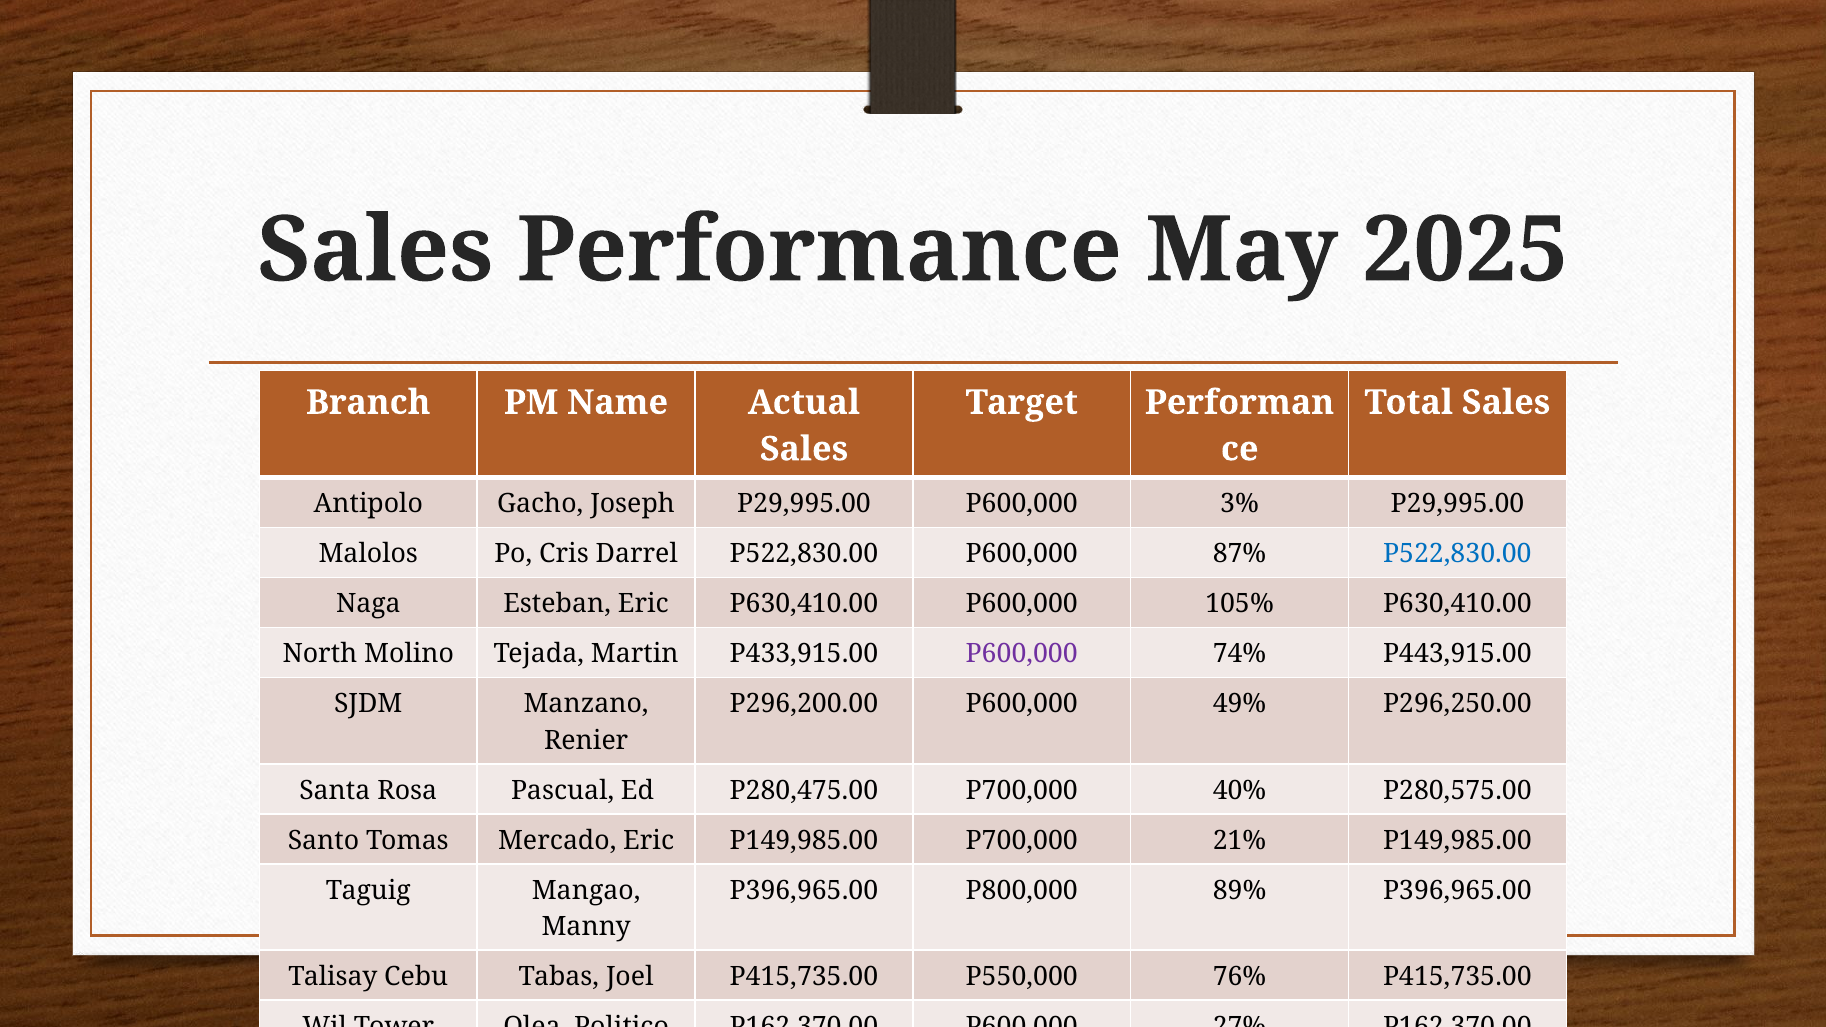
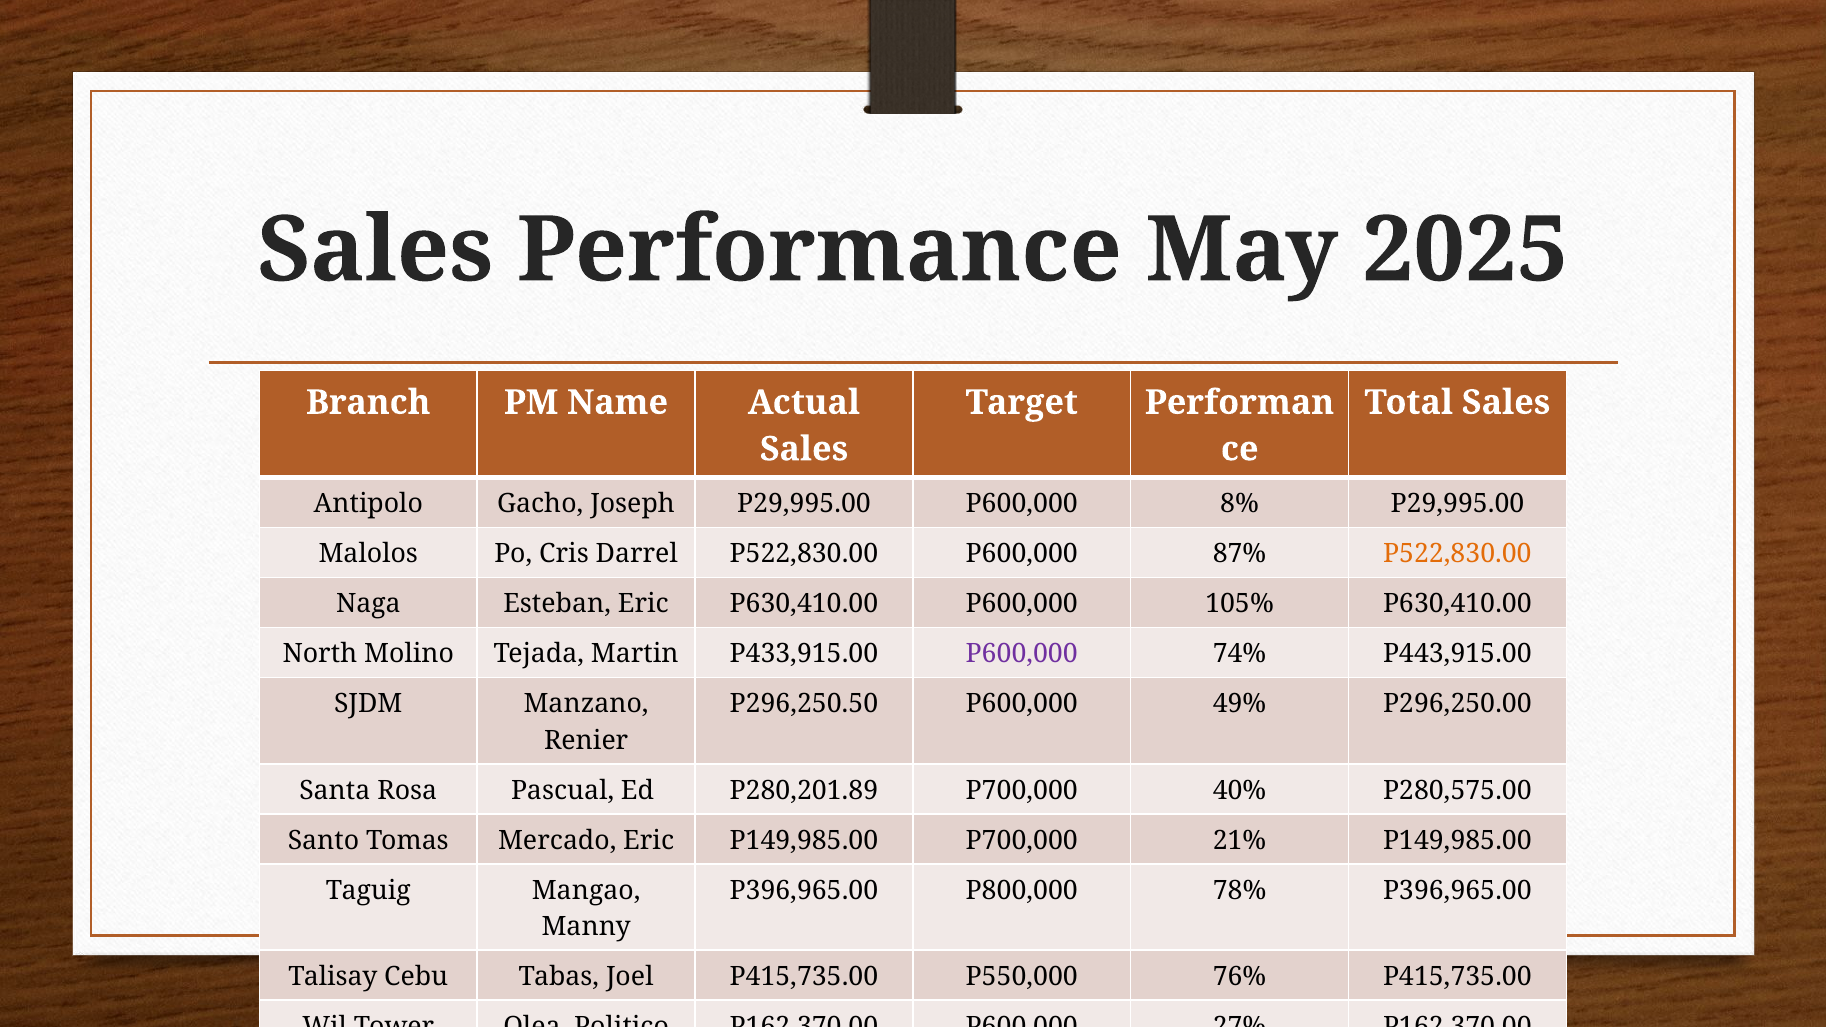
3%: 3% -> 8% (1240, 504)
P522,830.00 colour: blue -> orange (1457, 554)
P296,200.00: P296,200.00 -> P296,250.50 (804, 704)
P280,475.00: P280,475.00 -> P280,201.89 (804, 790)
89%: 89% -> 78% (1240, 890)
